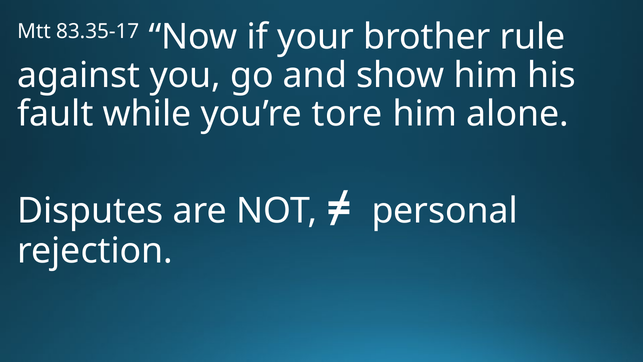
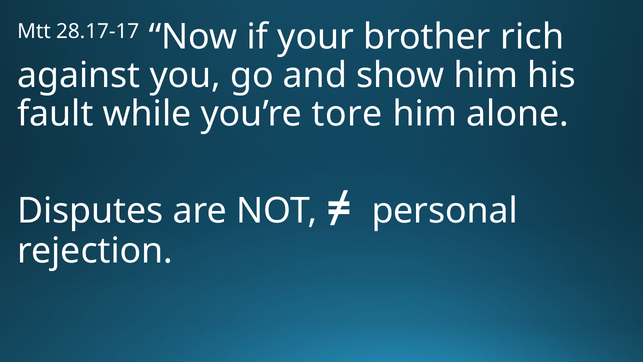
83.35-17: 83.35-17 -> 28.17-17 (98, 31)
rule: rule -> rich (532, 37)
